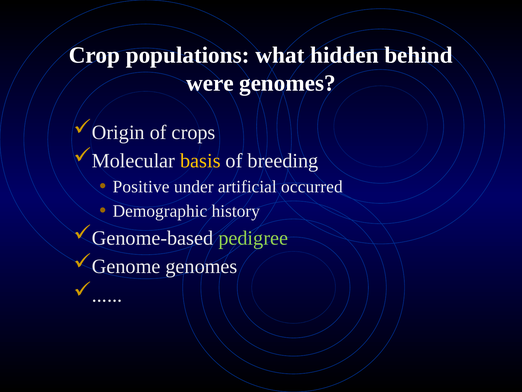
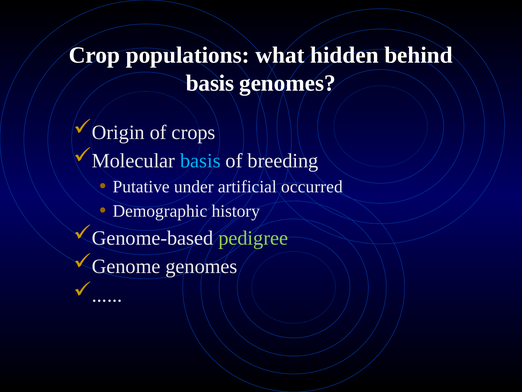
were: were -> basis (210, 83)
basis colour: yellow -> light blue (200, 161)
Positive: Positive -> Putative (141, 186)
